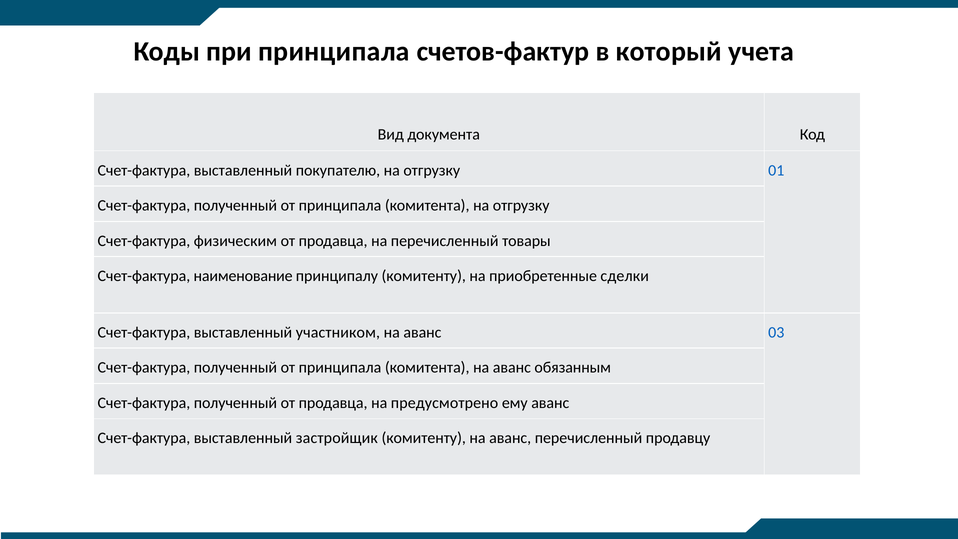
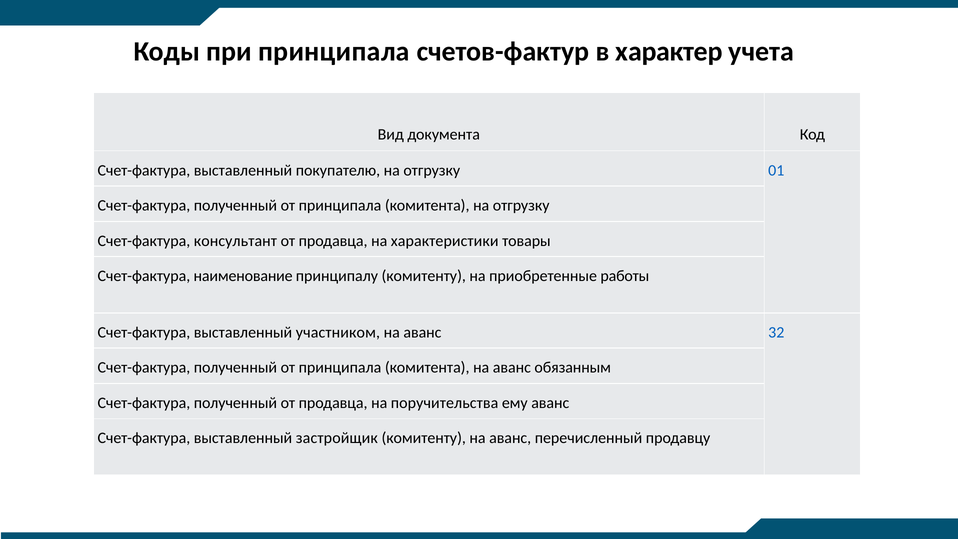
который: который -> характер (669, 52)
физическим: физическим -> консультант (235, 241)
на перечисленный: перечисленный -> характеристики (445, 241)
сделки: сделки -> работы (625, 276)
03: 03 -> 32 (776, 332)
предусмотрено: предусмотрено -> поручительства (445, 403)
